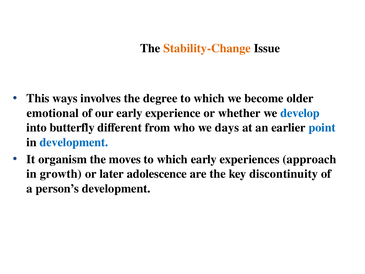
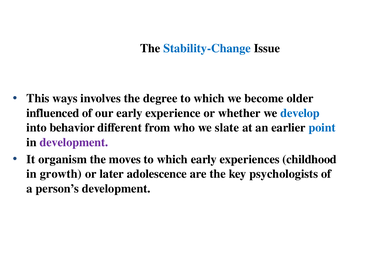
Stability-Change colour: orange -> blue (207, 48)
emotional: emotional -> influenced (53, 113)
butterfly: butterfly -> behavior (72, 128)
days: days -> slate (227, 128)
development colour: blue -> purple (74, 142)
approach: approach -> childhood (310, 159)
discontinuity: discontinuity -> psychologists (284, 174)
